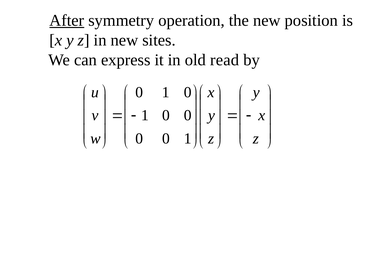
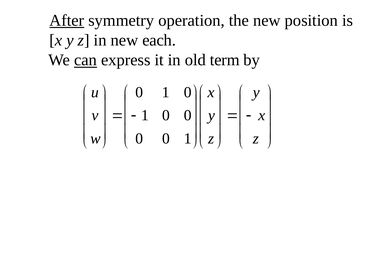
sites: sites -> each (159, 40)
can underline: none -> present (85, 60)
read: read -> term (225, 60)
